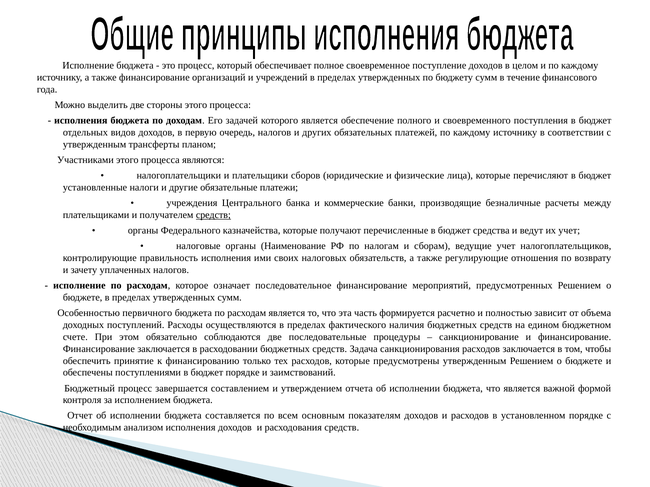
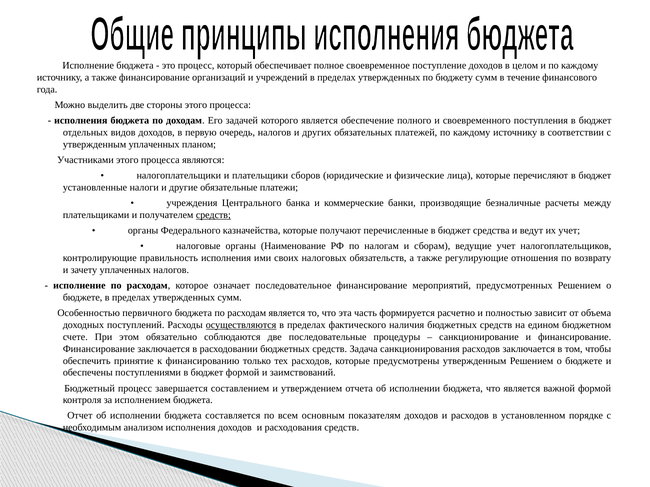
утвержденным трансферты: трансферты -> уплаченных (154, 145)
осуществляются underline: none -> present (241, 325)
бюджет порядке: порядке -> формой (243, 373)
